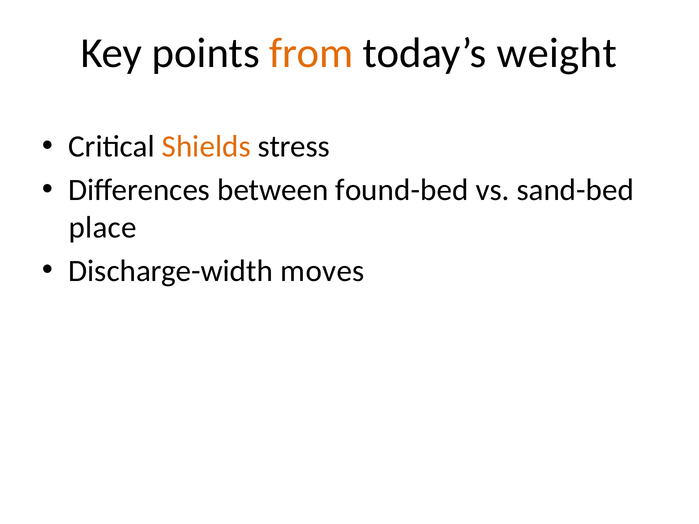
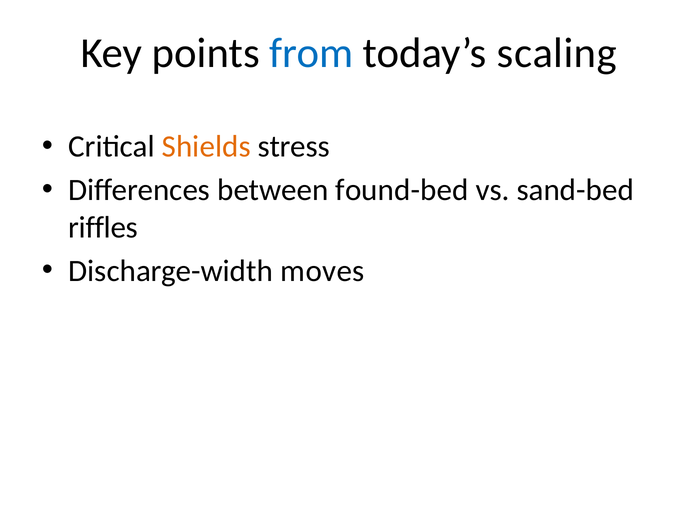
from colour: orange -> blue (311, 53)
weight: weight -> scaling (557, 53)
place: place -> riffles (103, 227)
